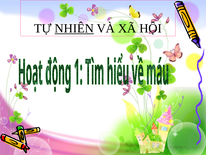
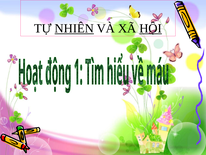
HỘI underline: none -> present (151, 28)
